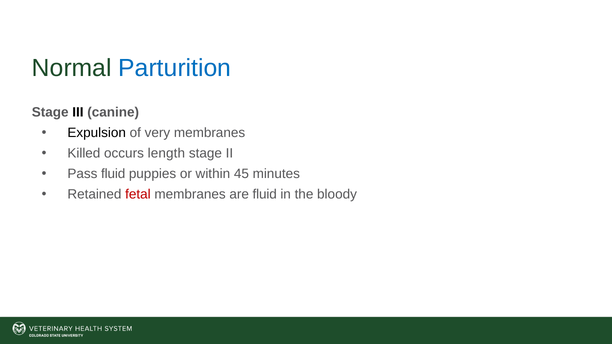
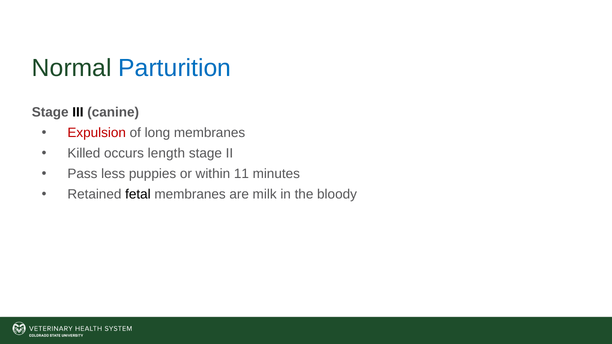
Expulsion colour: black -> red (97, 133)
very: very -> long (157, 133)
Pass fluid: fluid -> less (113, 174)
45: 45 -> 11 (241, 174)
fetal colour: red -> black (138, 194)
are fluid: fluid -> milk (265, 194)
